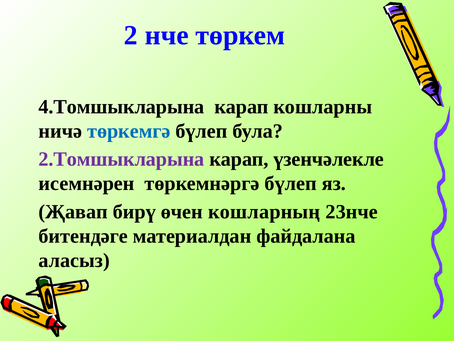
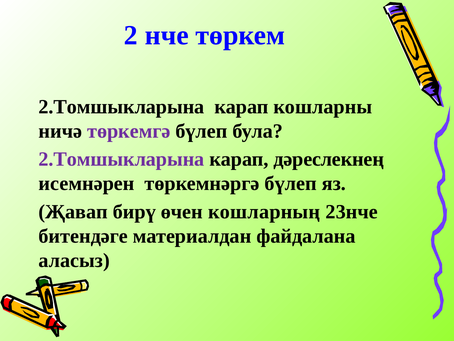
4.Томшыкларына: 4.Томшыкларына -> 2.Томшыкларына (121, 107)
төркемгә colour: blue -> purple (129, 131)
үзенчәлекле: үзенчәлекле -> дәреслекнең (329, 159)
